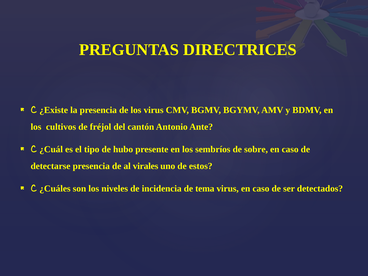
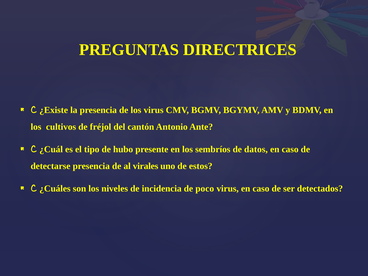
sobre: sobre -> datos (256, 149)
tema: tema -> poco (205, 189)
